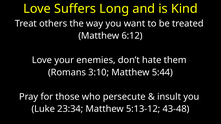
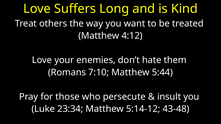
6:12: 6:12 -> 4:12 (132, 36)
3:10: 3:10 -> 7:10 (99, 73)
5:13-12: 5:13-12 -> 5:14-12 (143, 109)
